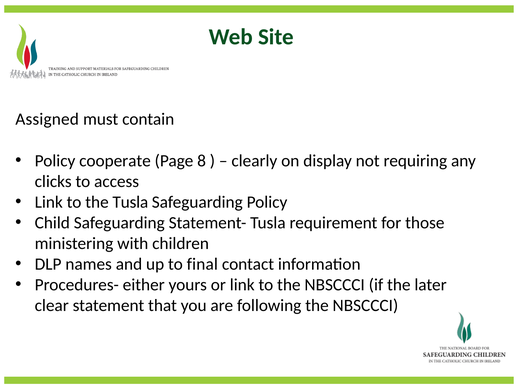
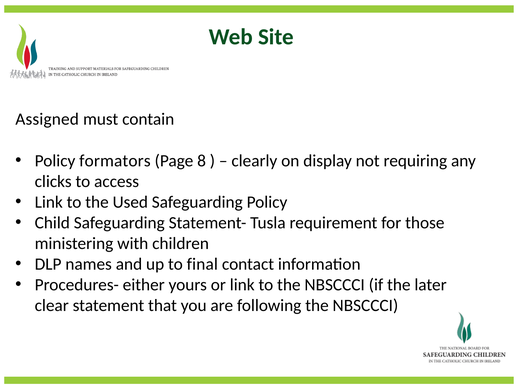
cooperate: cooperate -> formators (115, 161)
the Tusla: Tusla -> Used (130, 202)
